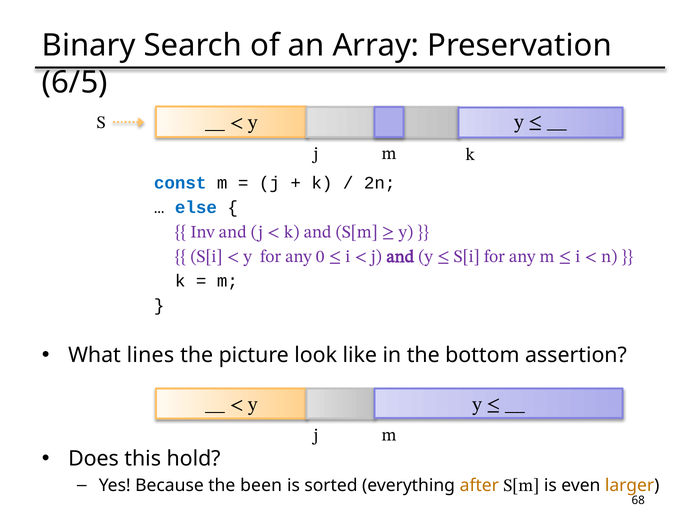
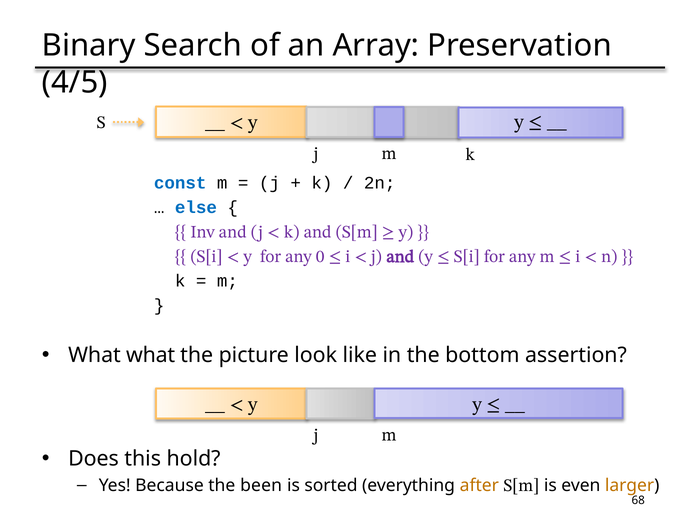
6/5: 6/5 -> 4/5 (75, 83)
What lines: lines -> what (151, 355)
